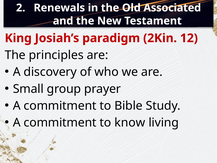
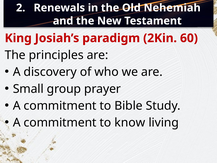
Associated: Associated -> Nehemiah (172, 8)
12: 12 -> 60 (189, 38)
